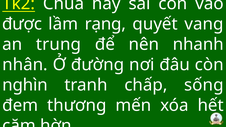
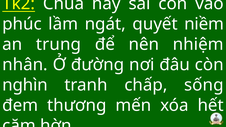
được: được -> phúc (22, 24)
rạng: rạng -> ngát (105, 24)
vang: vang -> niềm (204, 24)
nhanh: nhanh -> nhiệm (198, 44)
